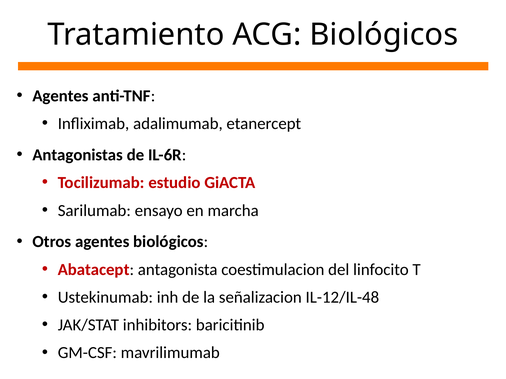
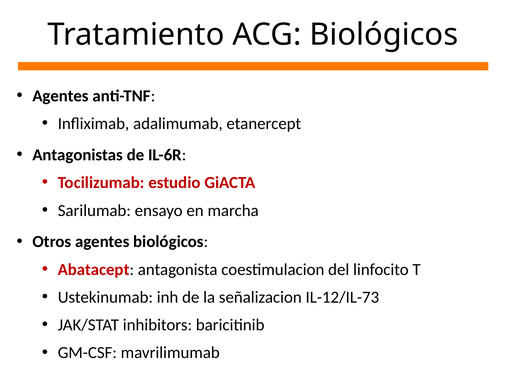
IL-12/IL-48: IL-12/IL-48 -> IL-12/IL-73 (342, 298)
